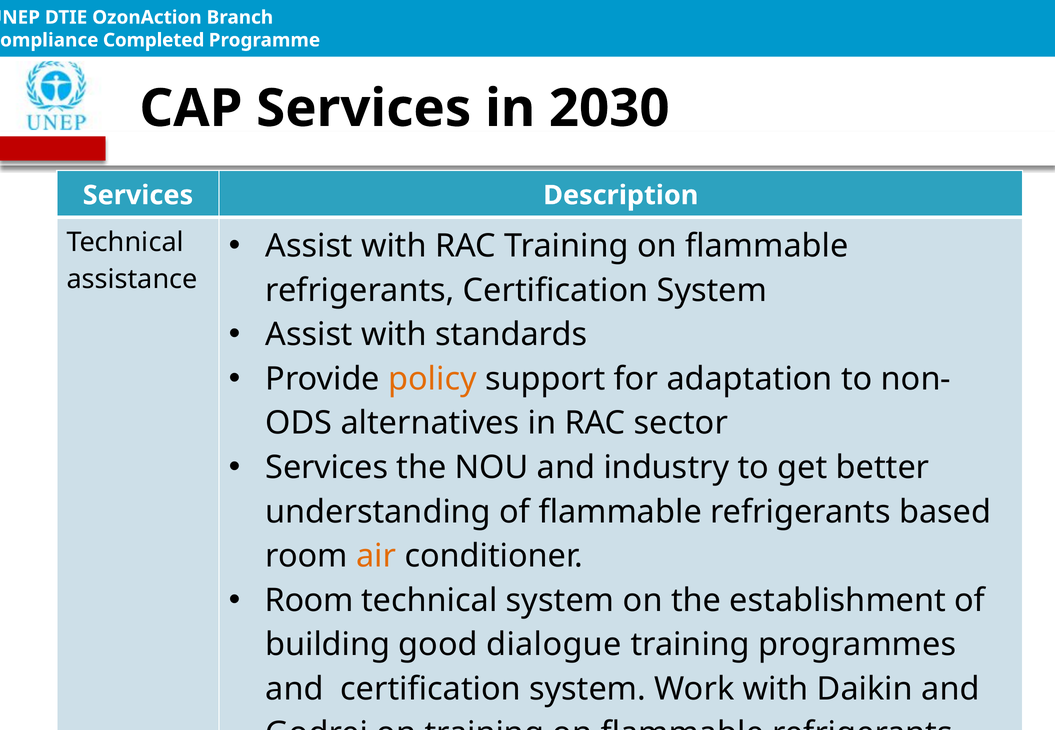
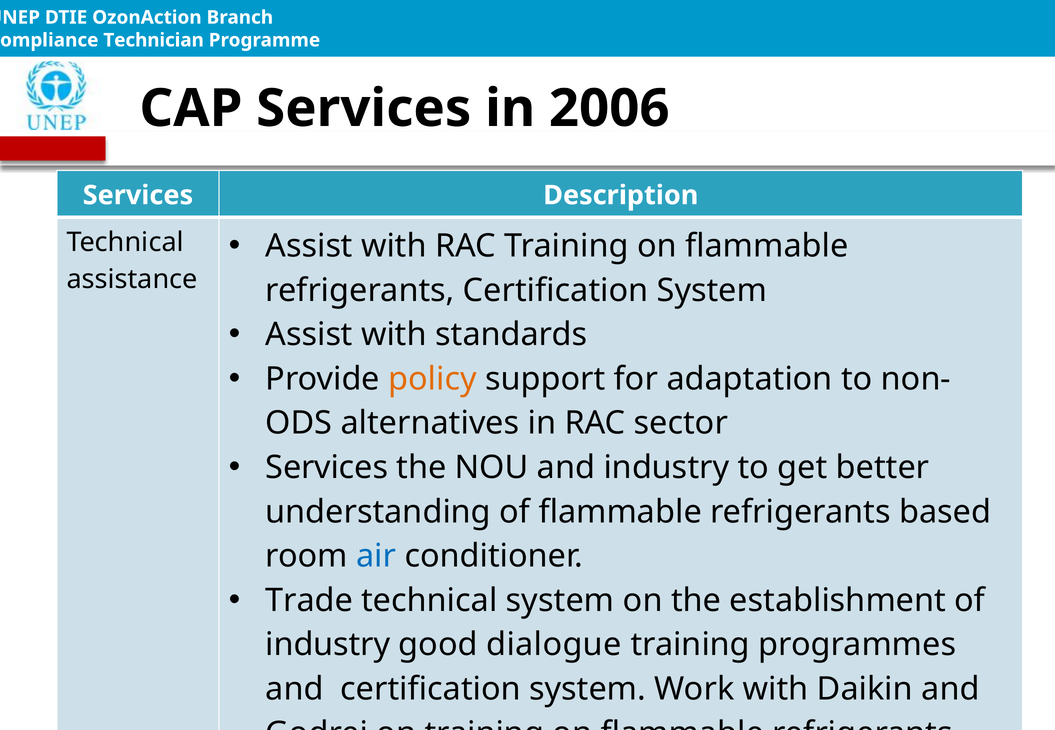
Completed: Completed -> Technician (154, 40)
2030: 2030 -> 2006 (609, 109)
air colour: orange -> blue (376, 556)
Room: Room -> Trade (309, 601)
building: building -> industry (328, 645)
